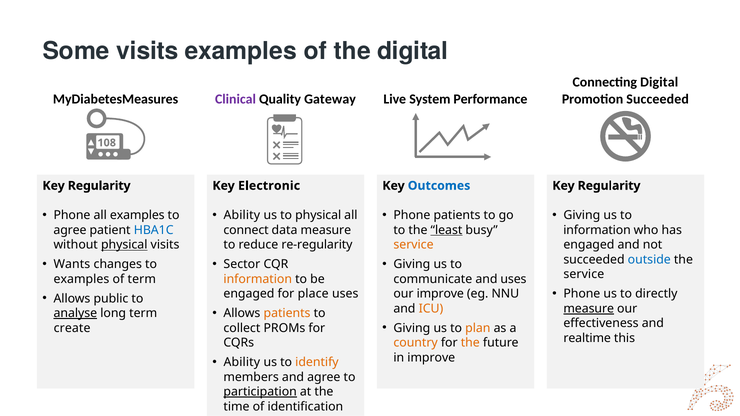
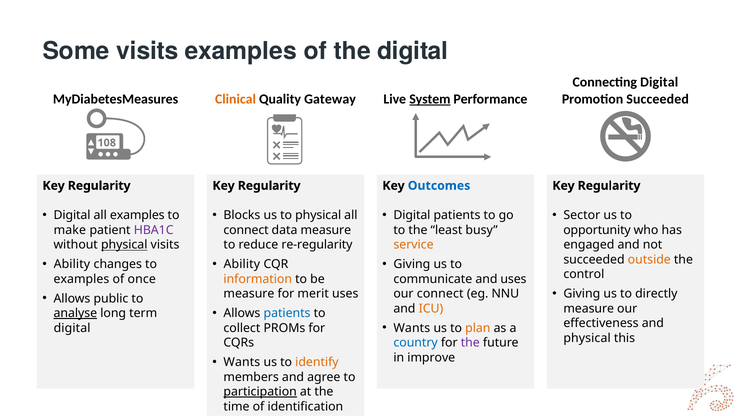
Clinical colour: purple -> orange (235, 99)
System underline: none -> present (430, 99)
Electronic: Electronic -> Regularity (269, 186)
Phone: Phone -> Digital (72, 215)
Ability: Ability -> Blocks (242, 215)
Phone: Phone -> Digital (412, 215)
Giving: Giving -> Sector (582, 215)
agree: agree -> make (70, 230)
HBA1C colour: blue -> purple (154, 230)
least underline: present -> none (446, 230)
information: information -> opportunity (597, 230)
outside colour: blue -> orange (649, 260)
Wants: Wants -> Ability (72, 264)
Sector: Sector -> Ability (242, 264)
service: service -> control (584, 275)
of term: term -> once (142, 279)
Phone: Phone -> Giving (582, 294)
engaged: engaged -> measure (249, 294)
place: place -> merit (313, 294)
our improve: improve -> connect (440, 294)
measure underline: present -> none (589, 309)
patients colour: orange -> blue (287, 313)
Giving: Giving -> Wants (412, 328)
create: create -> digital (72, 328)
realtime: realtime -> physical (587, 338)
country colour: orange -> blue (416, 343)
the colour: orange -> purple (470, 343)
Ability: Ability -> Wants (242, 362)
